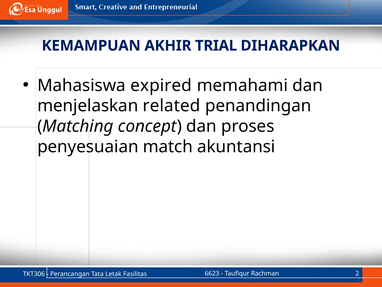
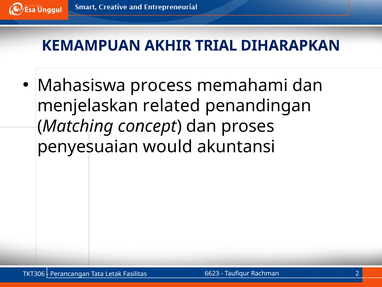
expired: expired -> process (161, 85)
match: match -> would (168, 146)
